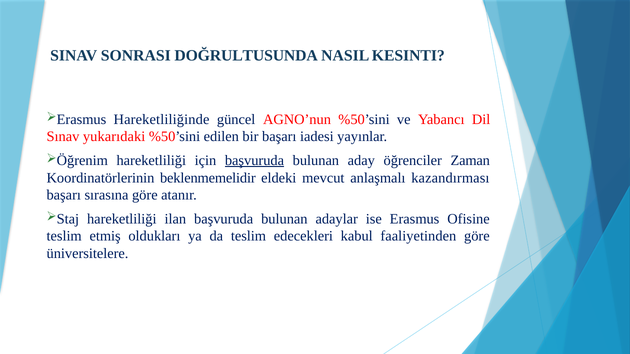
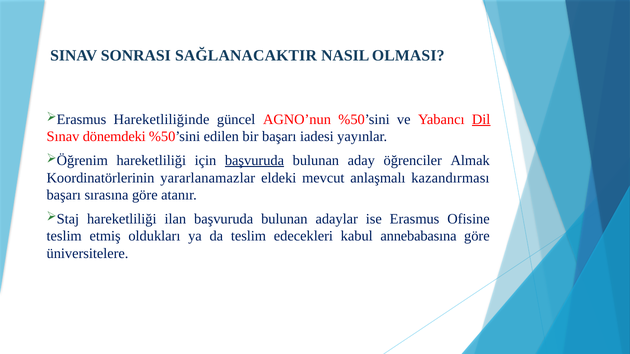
DOĞRULTUSUNDA: DOĞRULTUSUNDA -> SAĞLANACAKTIR (246, 56)
KESINTI: KESINTI -> OLMASI (408, 56)
Dil underline: none -> present (481, 119)
yukarıdaki: yukarıdaki -> dönemdeki (114, 137)
Zaman: Zaman -> Almak (470, 161)
beklenmemelidir: beklenmemelidir -> yararlanamazlar (208, 178)
faaliyetinden: faaliyetinden -> annebabasına (418, 236)
